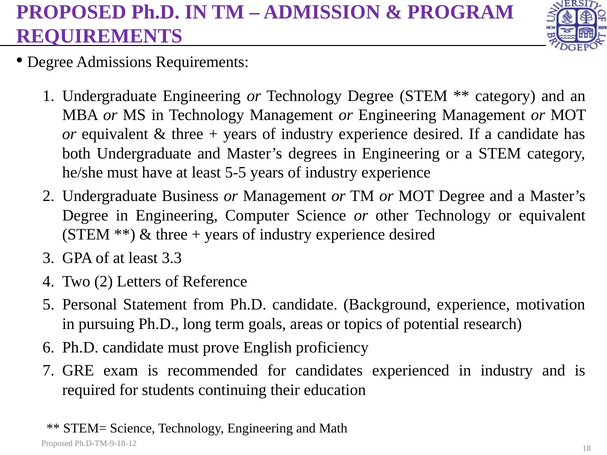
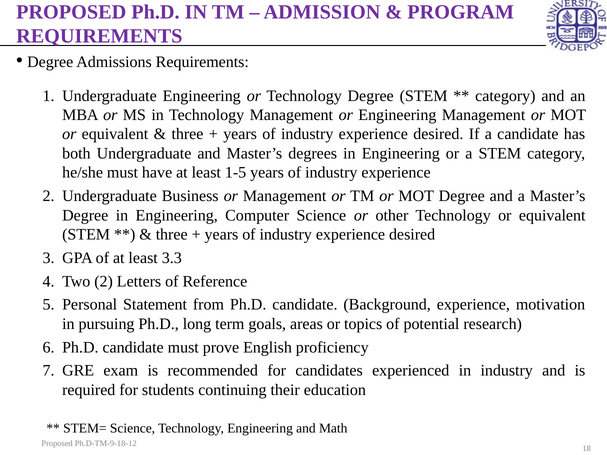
5-5: 5-5 -> 1-5 (236, 173)
